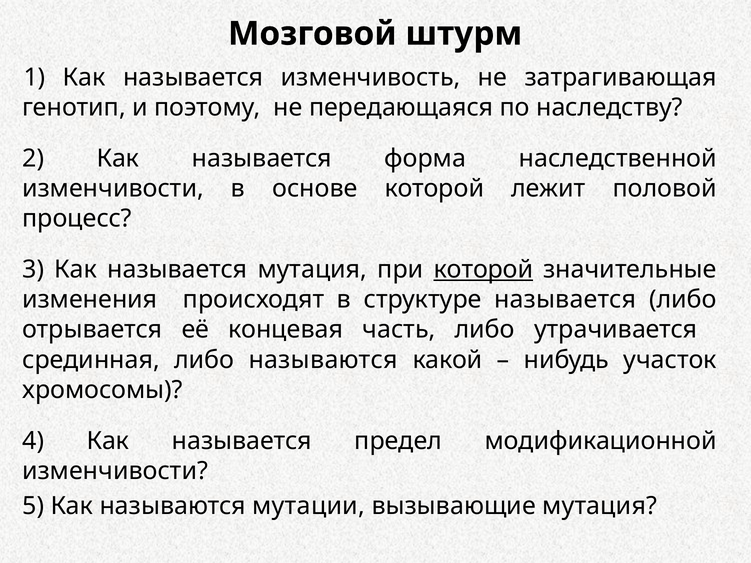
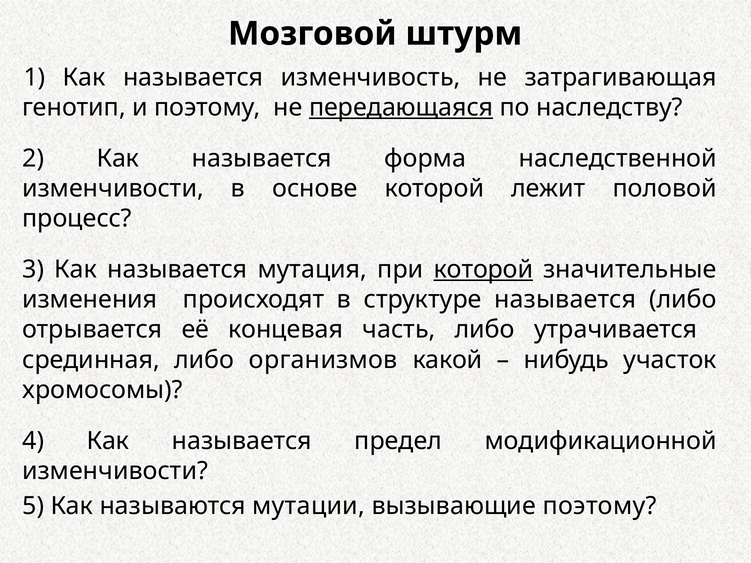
передающаяся underline: none -> present (401, 107)
либо называются: называются -> организмов (323, 360)
вызывающие мутация: мутация -> поэтому (600, 506)
